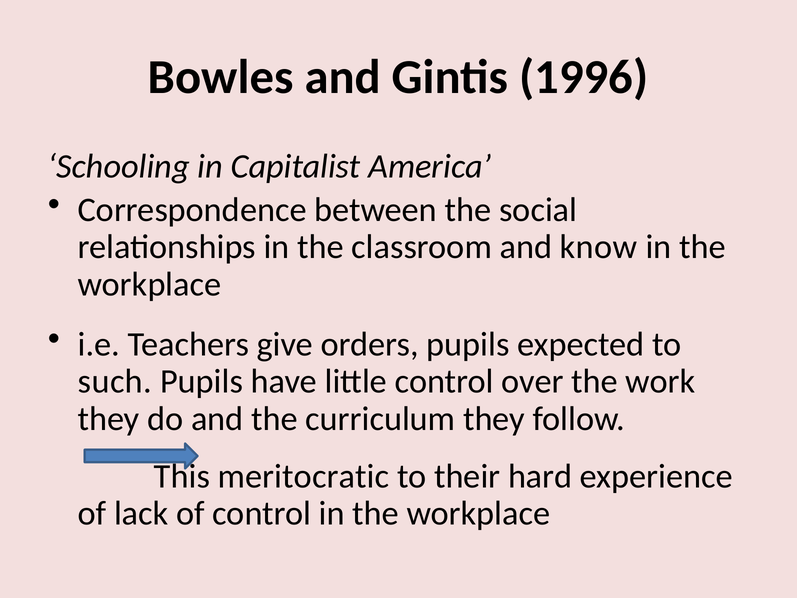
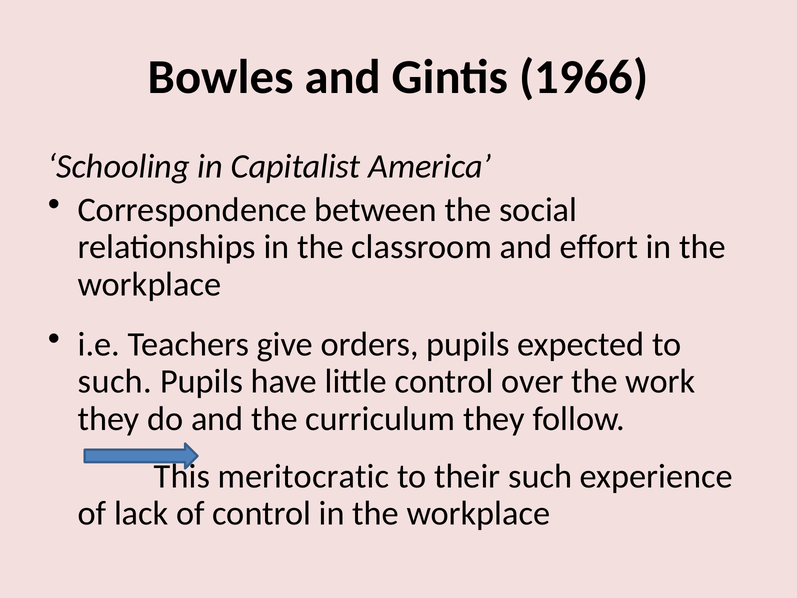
1996: 1996 -> 1966 (584, 77)
know: know -> effort (599, 247)
their hard: hard -> such (540, 476)
